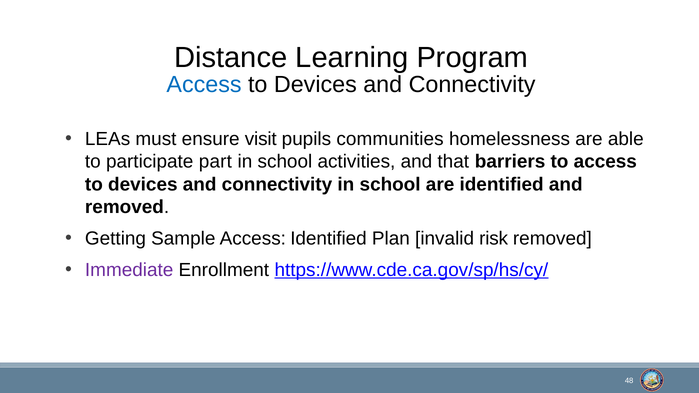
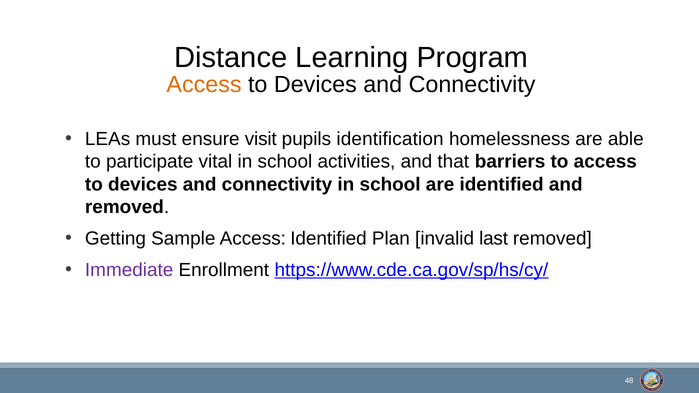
Access colour: blue -> orange (204, 85)
communities: communities -> identification (390, 139)
part: part -> vital (215, 162)
risk: risk -> last (494, 239)
